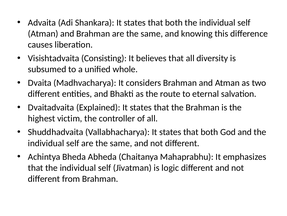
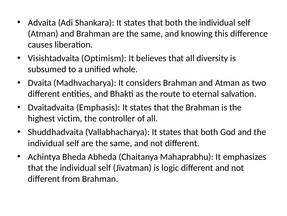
Consisting: Consisting -> Optimism (104, 58)
Explained: Explained -> Emphasis (98, 107)
